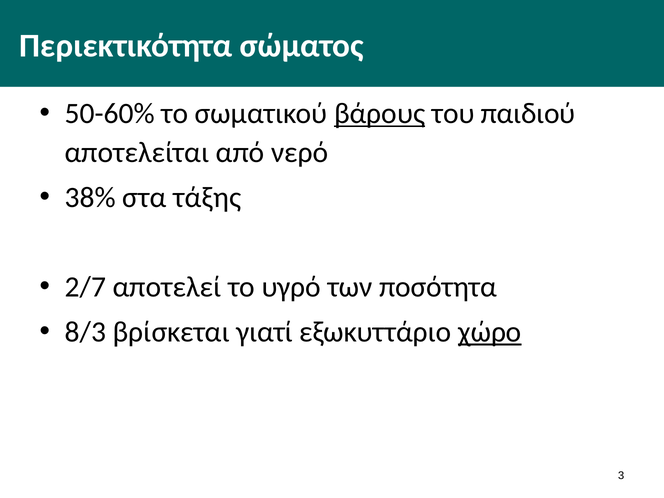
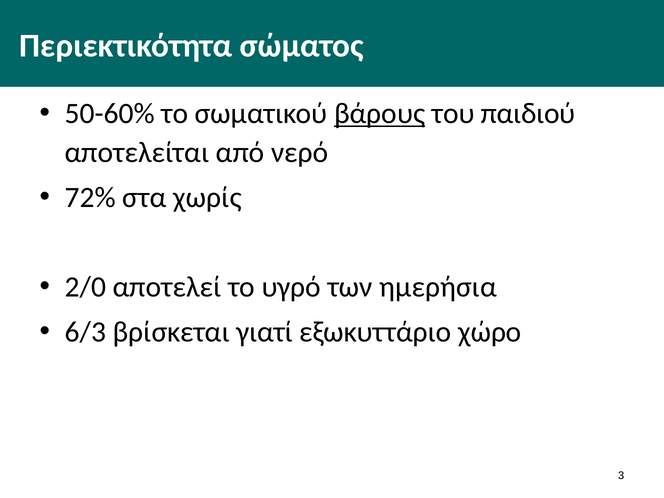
38%: 38% -> 72% (90, 197)
τάξης: τάξης -> χωρίς (207, 197)
2/7: 2/7 -> 2/0 (85, 287)
ποσότητα: ποσότητα -> ημερήσια (438, 287)
8/3: 8/3 -> 6/3 (85, 332)
χώρο underline: present -> none (490, 332)
